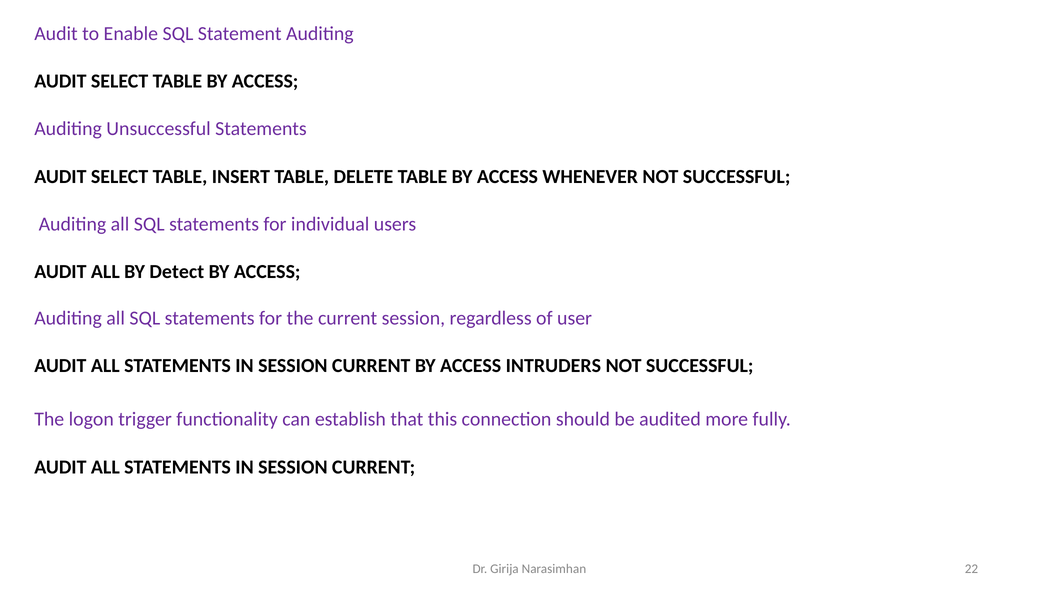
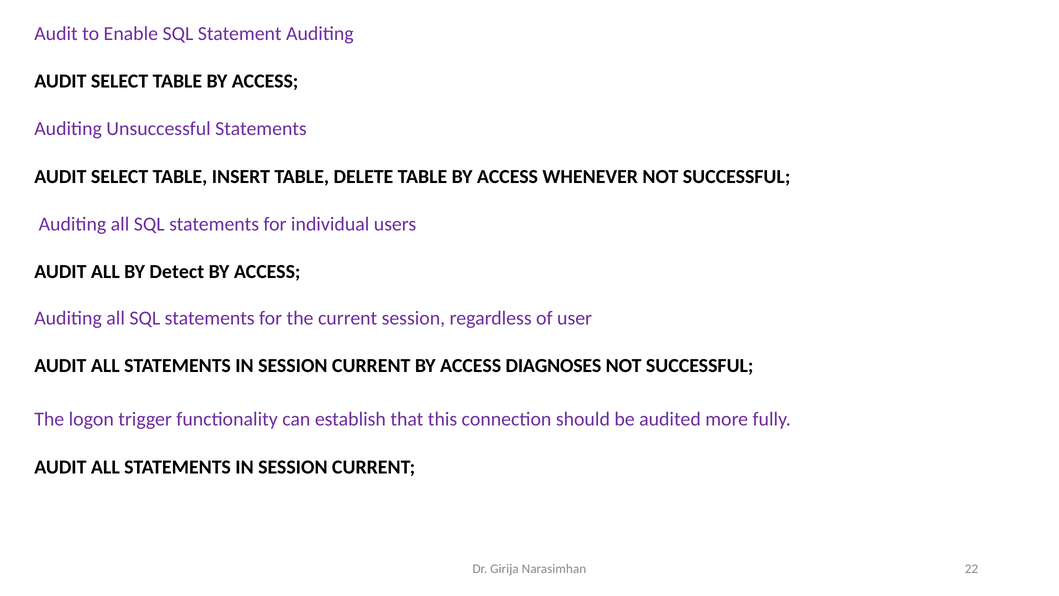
INTRUDERS: INTRUDERS -> DIAGNOSES (553, 366)
